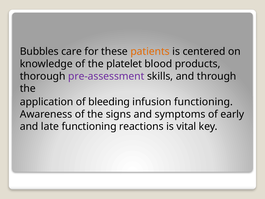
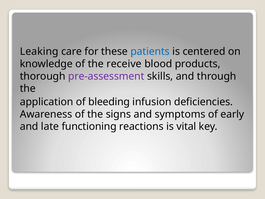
Bubbles: Bubbles -> Leaking (39, 51)
patients colour: orange -> blue (150, 51)
platelet: platelet -> receive (124, 64)
infusion functioning: functioning -> deficiencies (204, 102)
